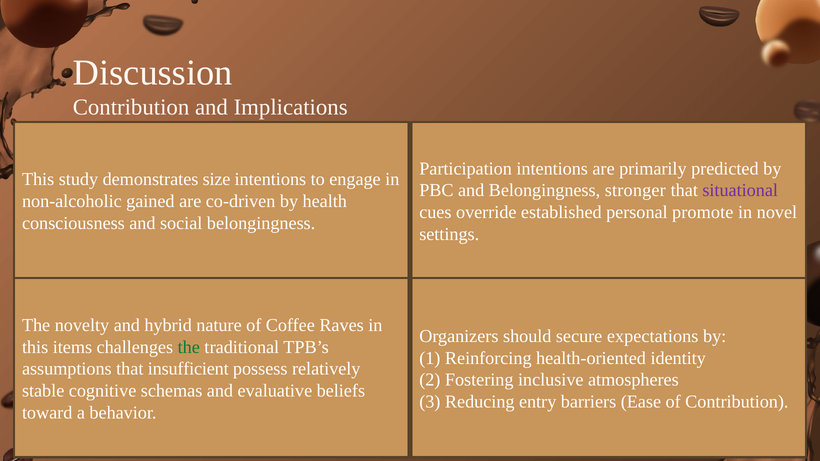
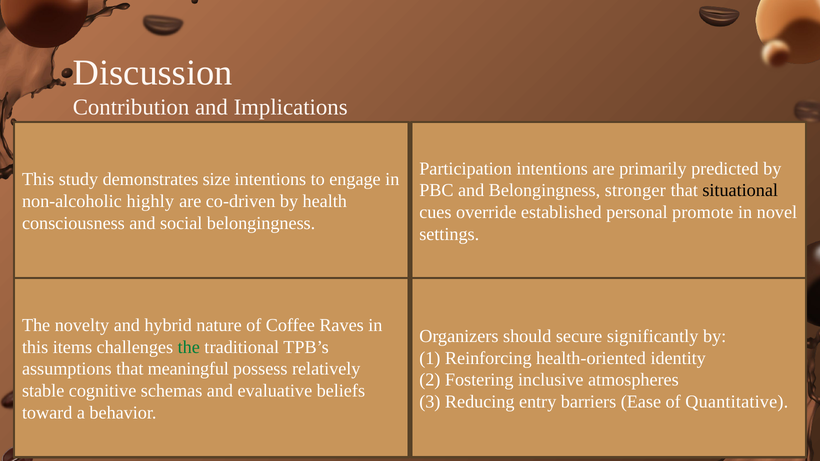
situational colour: purple -> black (740, 190)
gained: gained -> highly (150, 201)
expectations: expectations -> significantly (653, 336)
insufficient: insufficient -> meaningful (188, 369)
of Contribution: Contribution -> Quantitative (737, 402)
